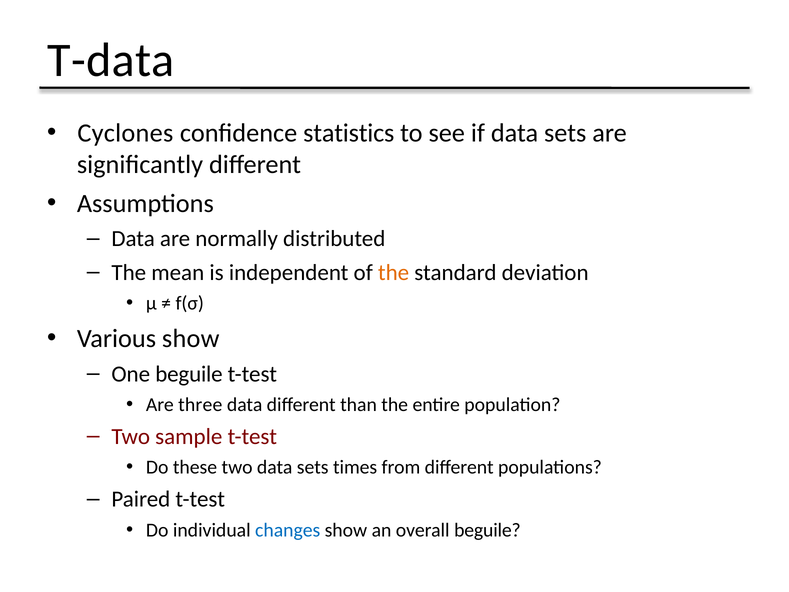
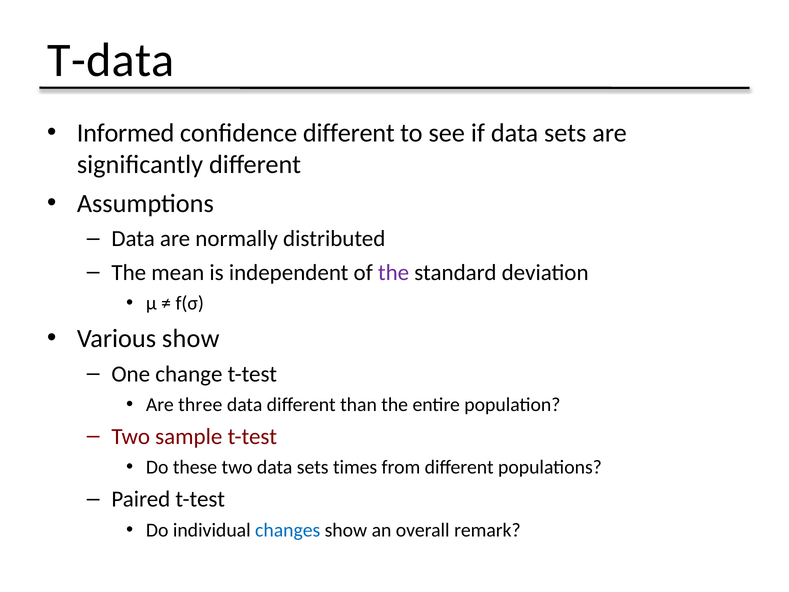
Cyclones: Cyclones -> Informed (126, 133)
confidence statistics: statistics -> different (349, 133)
the colour: orange -> purple (394, 273)
One beguile: beguile -> change (189, 374)
overall beguile: beguile -> remark (487, 530)
